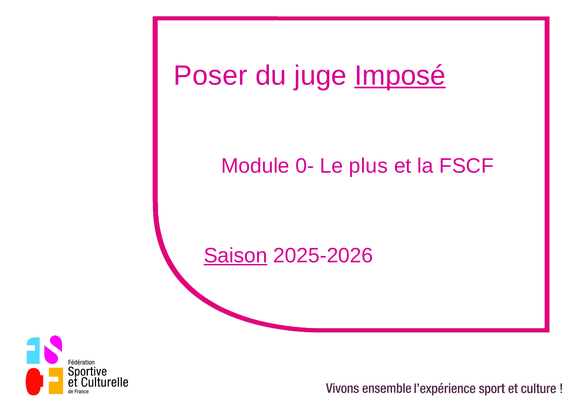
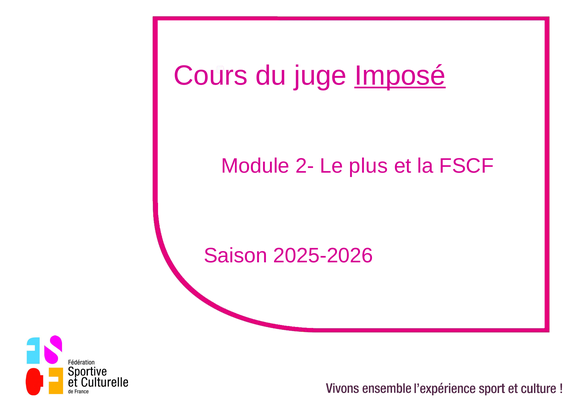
Poser: Poser -> Cours (211, 75)
0-: 0- -> 2- (305, 166)
Saison underline: present -> none (236, 256)
